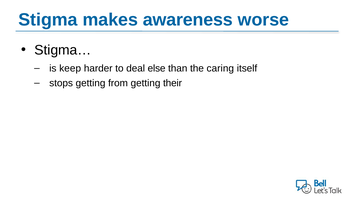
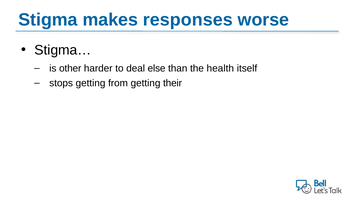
awareness: awareness -> responses (188, 20)
keep: keep -> other (70, 69)
caring: caring -> health (220, 69)
